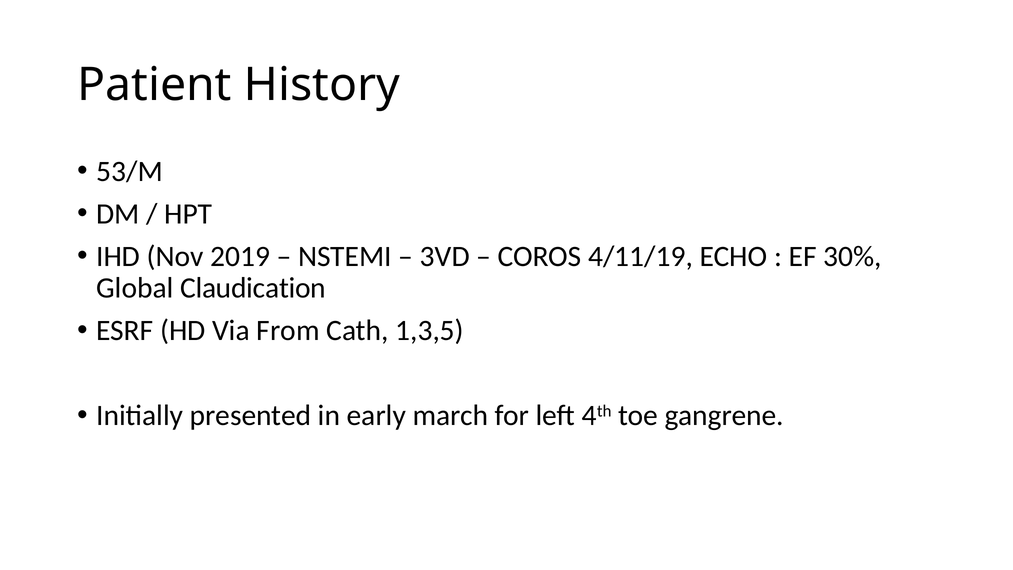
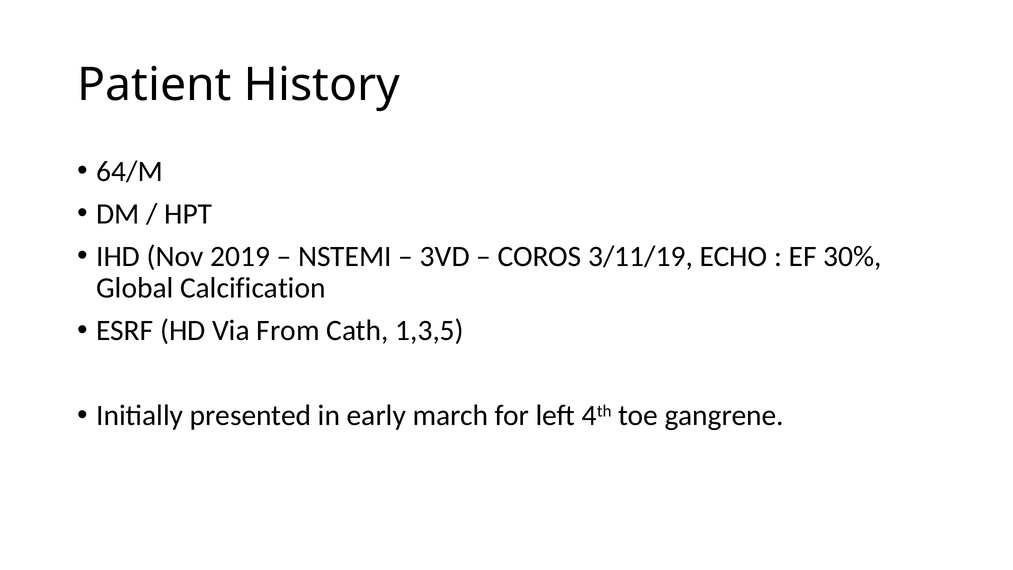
53/M: 53/M -> 64/M (129, 171)
4/11/19: 4/11/19 -> 3/11/19 (641, 256)
Claudication: Claudication -> Calcification (253, 288)
